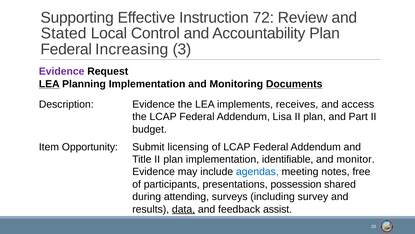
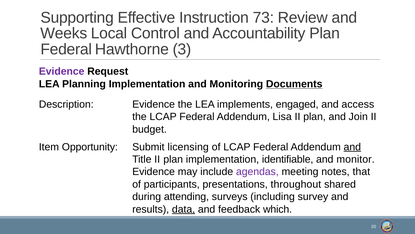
72: 72 -> 73 (263, 17)
Stated: Stated -> Weeks (64, 33)
Increasing: Increasing -> Hawthorne (132, 49)
LEA underline: present -> none (49, 84)
receives: receives -> engaged (297, 104)
Part: Part -> Join (358, 116)
and underline: none -> present (352, 147)
agendas colour: blue -> purple (257, 171)
free: free -> that (361, 171)
possession: possession -> throughout (296, 184)
assist: assist -> which (278, 209)
